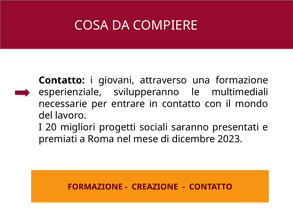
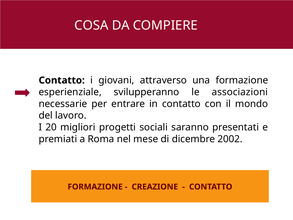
multimediali: multimediali -> associazioni (240, 92)
2023: 2023 -> 2002 (230, 139)
